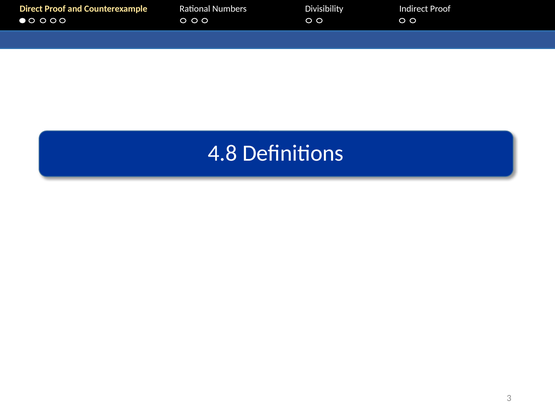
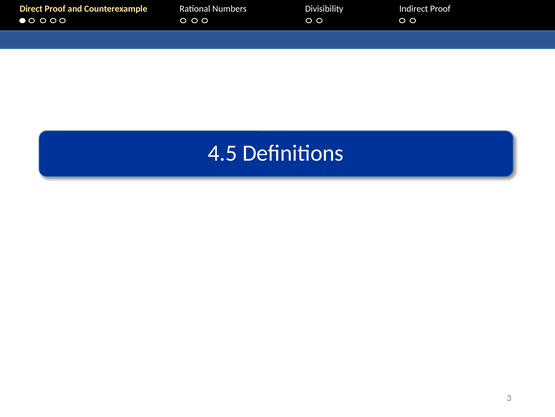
4.8: 4.8 -> 4.5 (223, 153)
